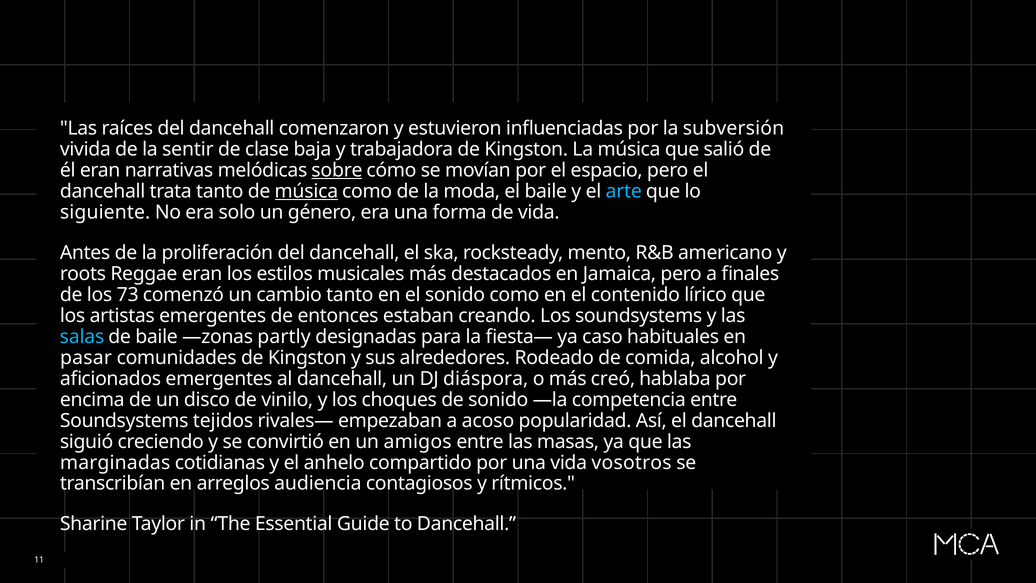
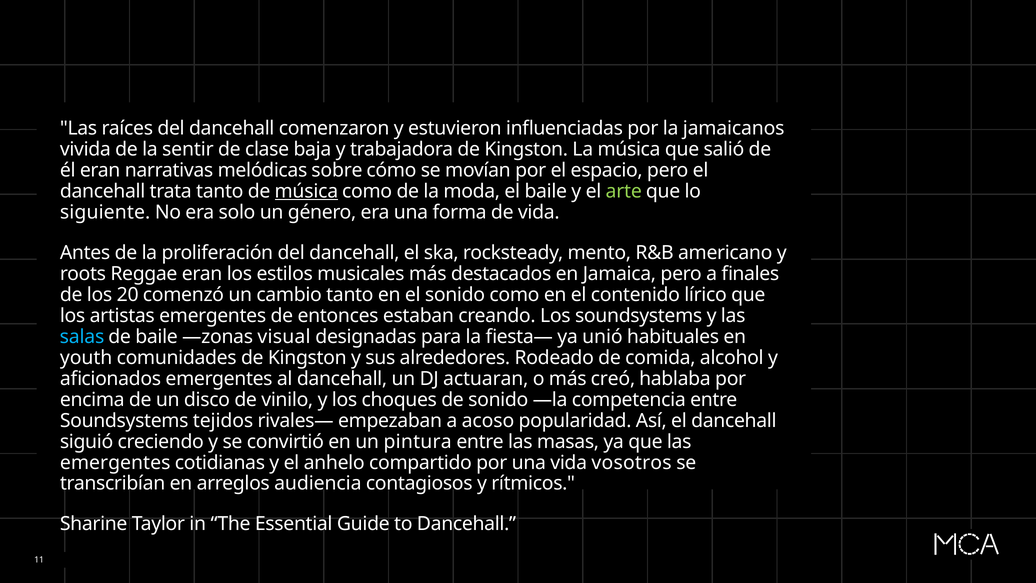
subversión: subversión -> jamaicanos (734, 128)
sobre underline: present -> none (337, 170)
arte colour: light blue -> light green (624, 191)
73: 73 -> 20 (128, 295)
partly: partly -> visual (284, 336)
caso: caso -> unió (602, 336)
pasar: pasar -> youth (86, 357)
diáspora: diáspora -> actuaran (486, 378)
amigos: amigos -> pintura (418, 441)
marginadas: marginadas -> emergentes (115, 462)
